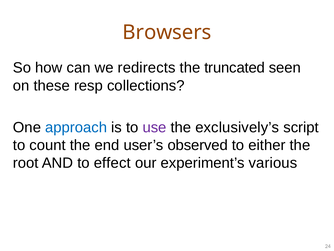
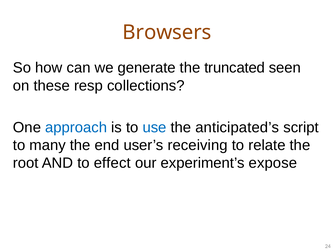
redirects: redirects -> generate (147, 68)
use colour: purple -> blue (154, 127)
exclusively’s: exclusively’s -> anticipated’s (237, 127)
count: count -> many (48, 145)
observed: observed -> receiving (198, 145)
either: either -> relate (267, 145)
various: various -> expose (273, 163)
